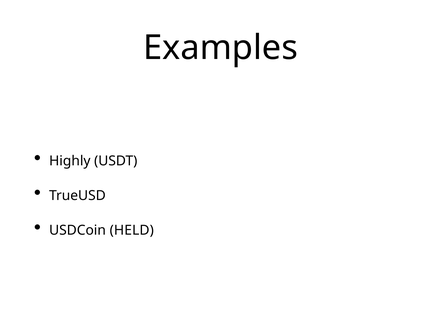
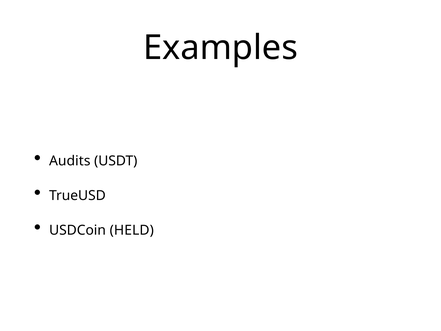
Highly: Highly -> Audits (70, 161)
